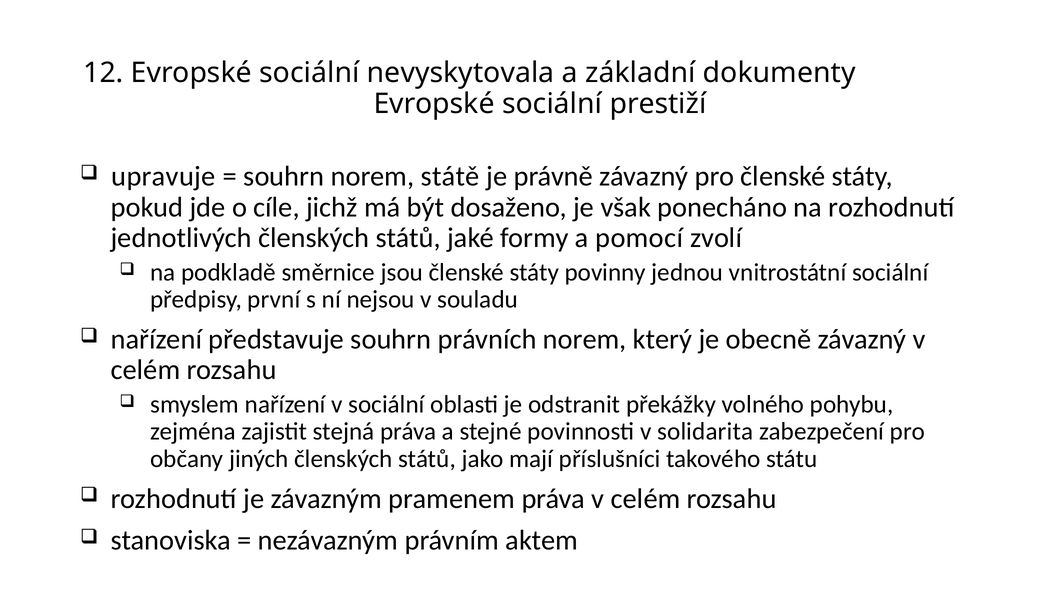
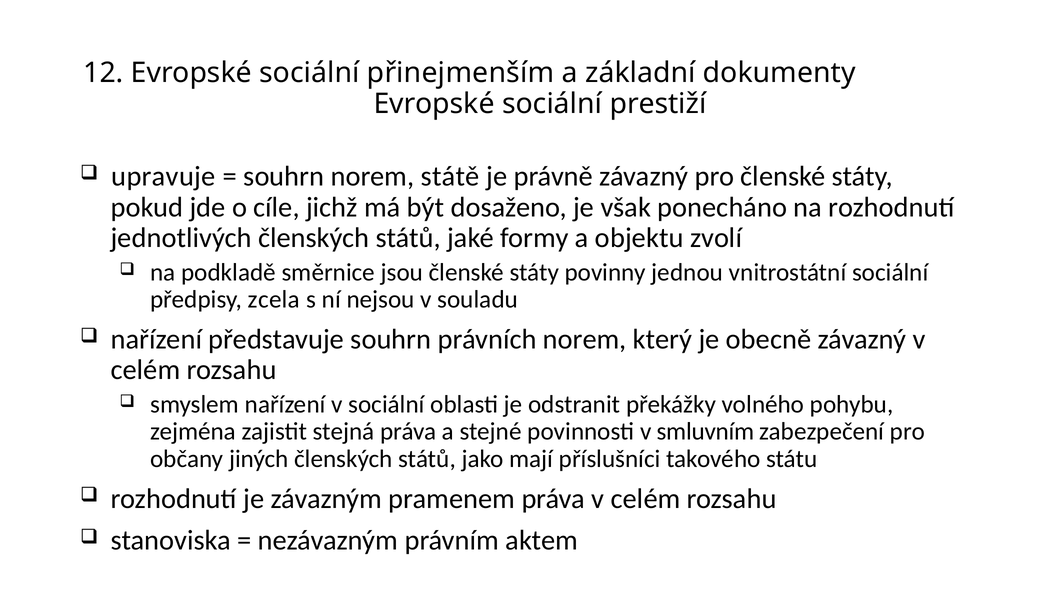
nevyskytovala: nevyskytovala -> přinejmenším (461, 73)
pomocí: pomocí -> objektu (639, 238)
první: první -> zcela (274, 300)
solidarita: solidarita -> smluvním (705, 432)
